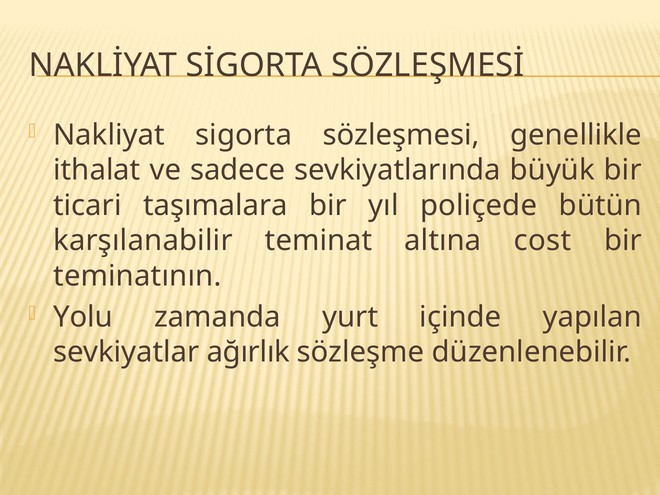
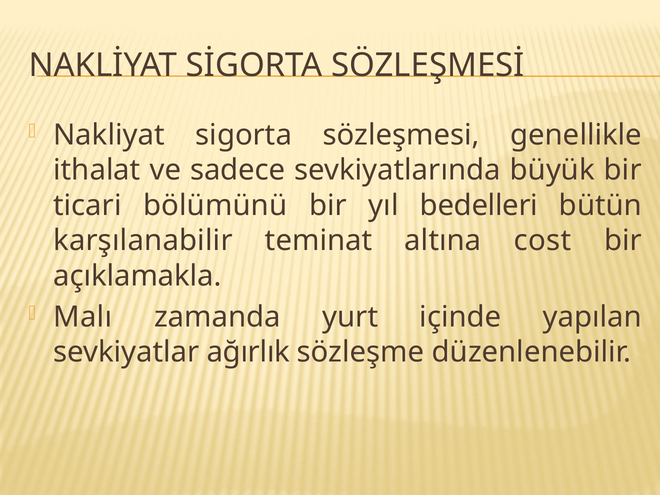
taşımalara: taşımalara -> bölümünü (215, 205)
poliçede: poliçede -> bedelleri (479, 205)
teminatının: teminatının -> açıklamakla (137, 276)
Yolu: Yolu -> Malı (83, 317)
